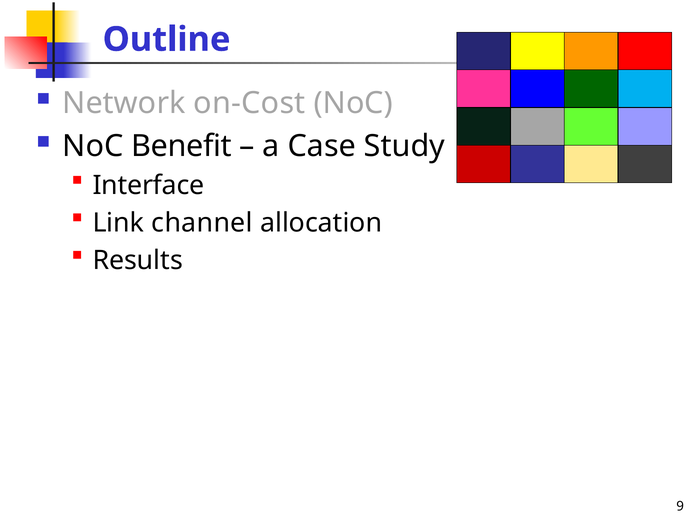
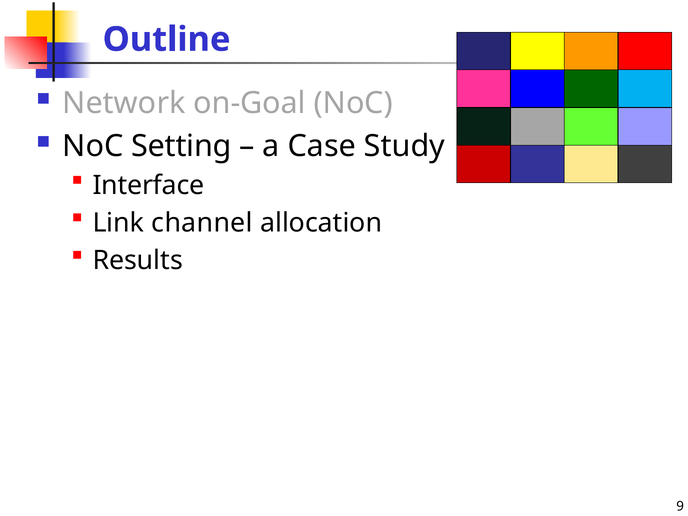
on-Cost: on-Cost -> on-Goal (250, 103)
Benefit: Benefit -> Setting (181, 146)
